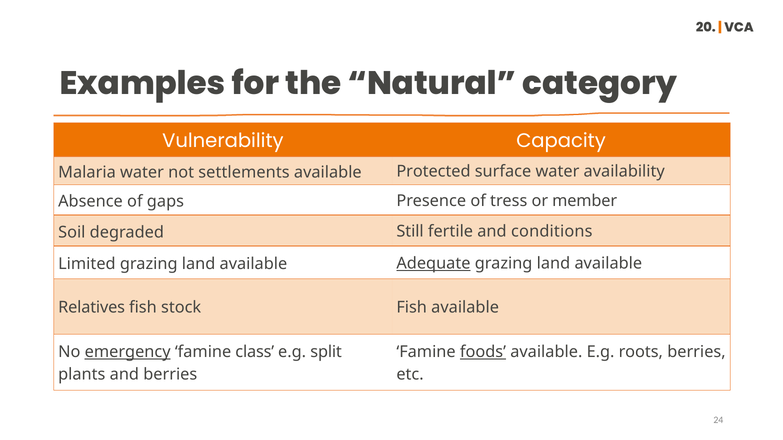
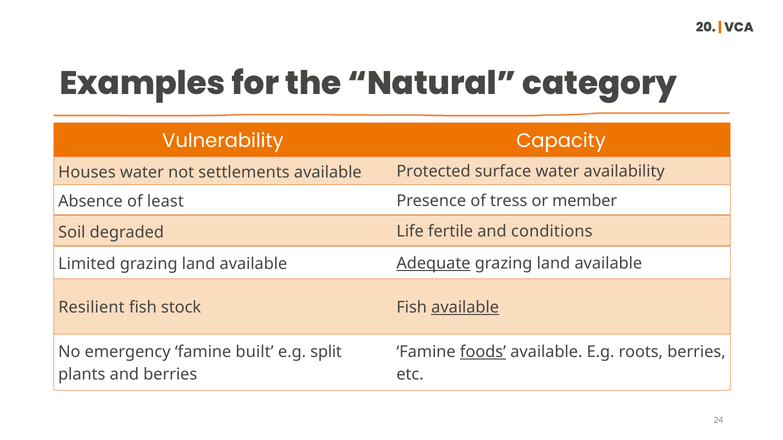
Malaria: Malaria -> Houses (87, 173)
gaps: gaps -> least (165, 202)
Still: Still -> Life (410, 232)
Relatives: Relatives -> Resilient (91, 308)
available underline: none -> present (465, 308)
emergency underline: present -> none (128, 352)
class: class -> built (255, 352)
